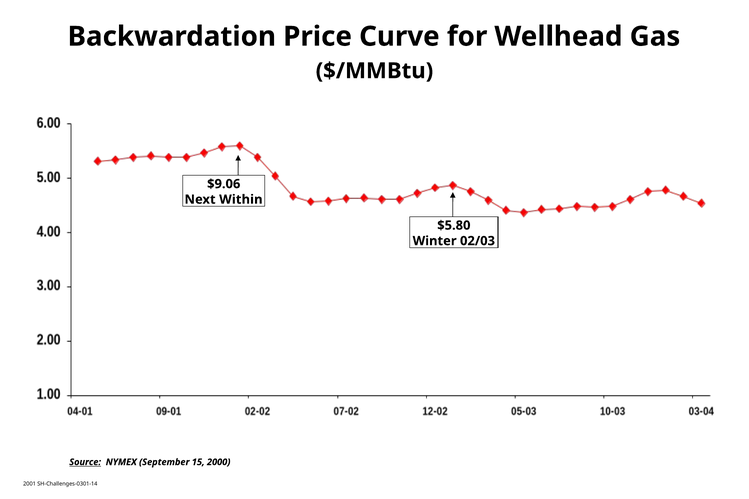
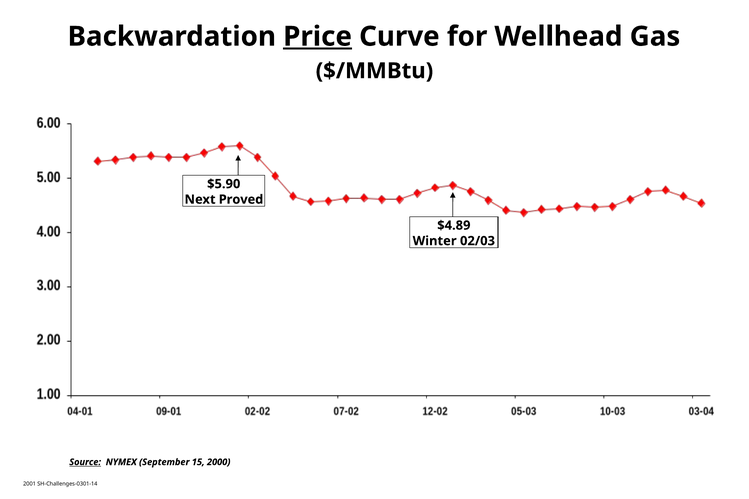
Price underline: none -> present (318, 37)
$9.06: $9.06 -> $5.90 (224, 184)
Within: Within -> Proved (241, 200)
$5.80: $5.80 -> $4.89 (454, 226)
